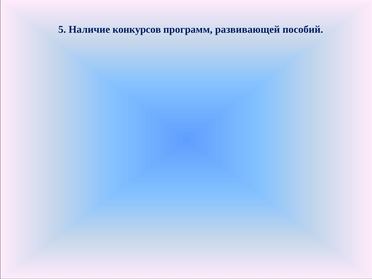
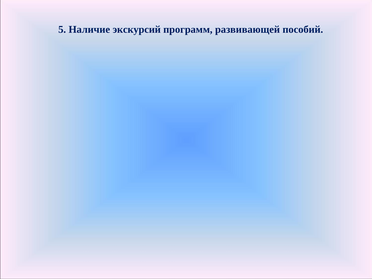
конкурсов: конкурсов -> экскурсий (137, 29)
